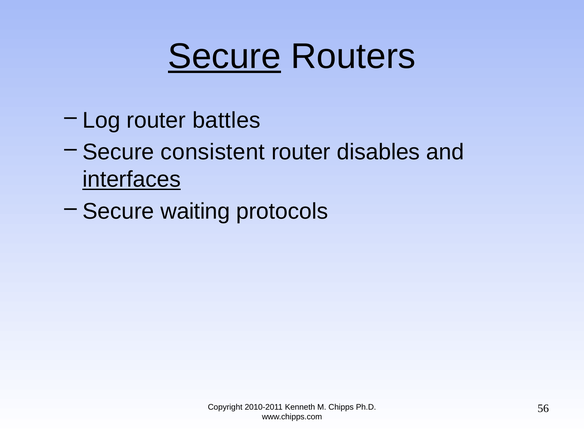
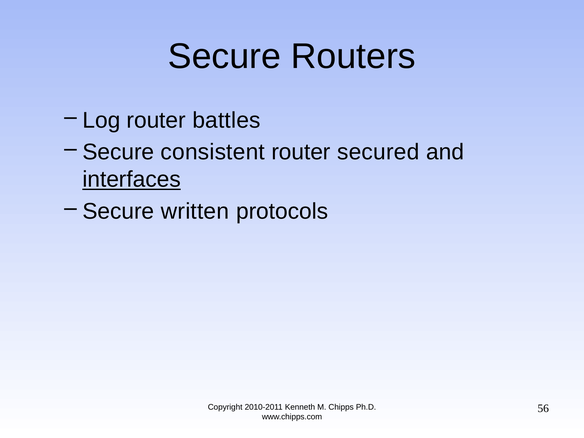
Secure underline: present -> none (224, 57)
disables: disables -> secured (378, 152)
waiting: waiting -> written (195, 211)
